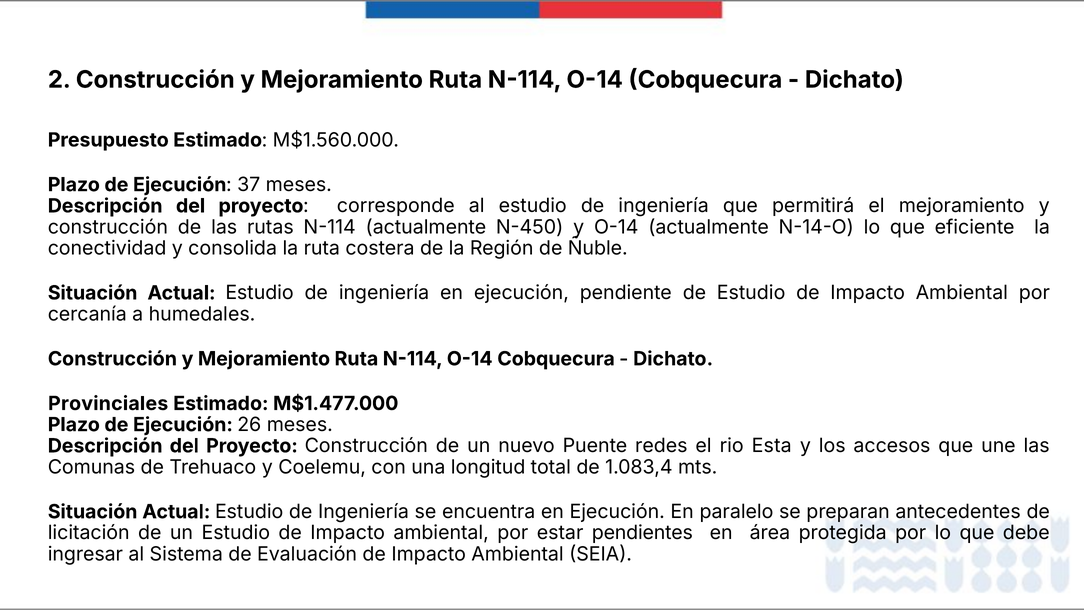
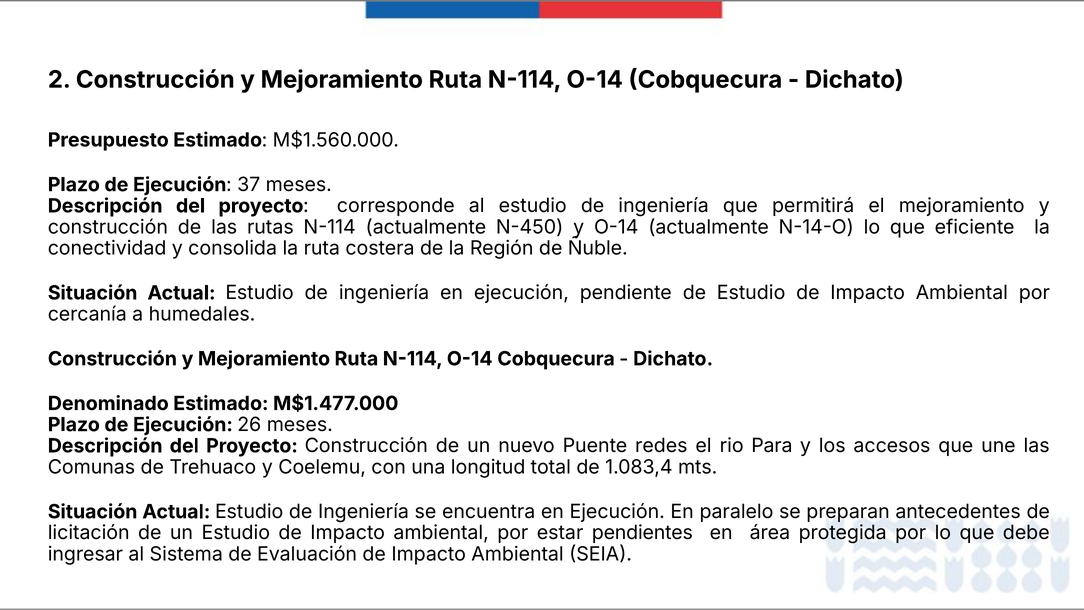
Provinciales: Provinciales -> Denominado (108, 403)
Esta: Esta -> Para (772, 446)
